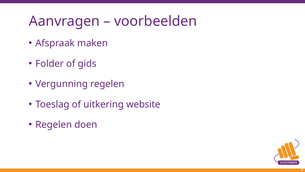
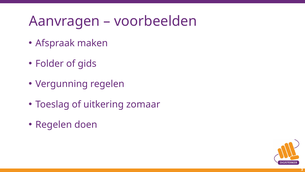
website: website -> zomaar (143, 104)
